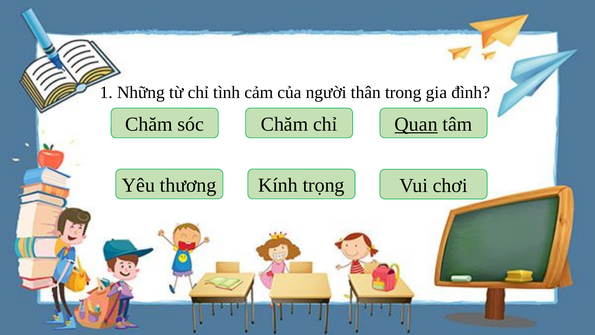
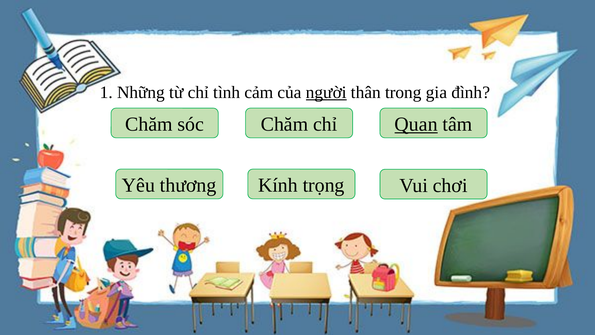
người underline: none -> present (326, 92)
